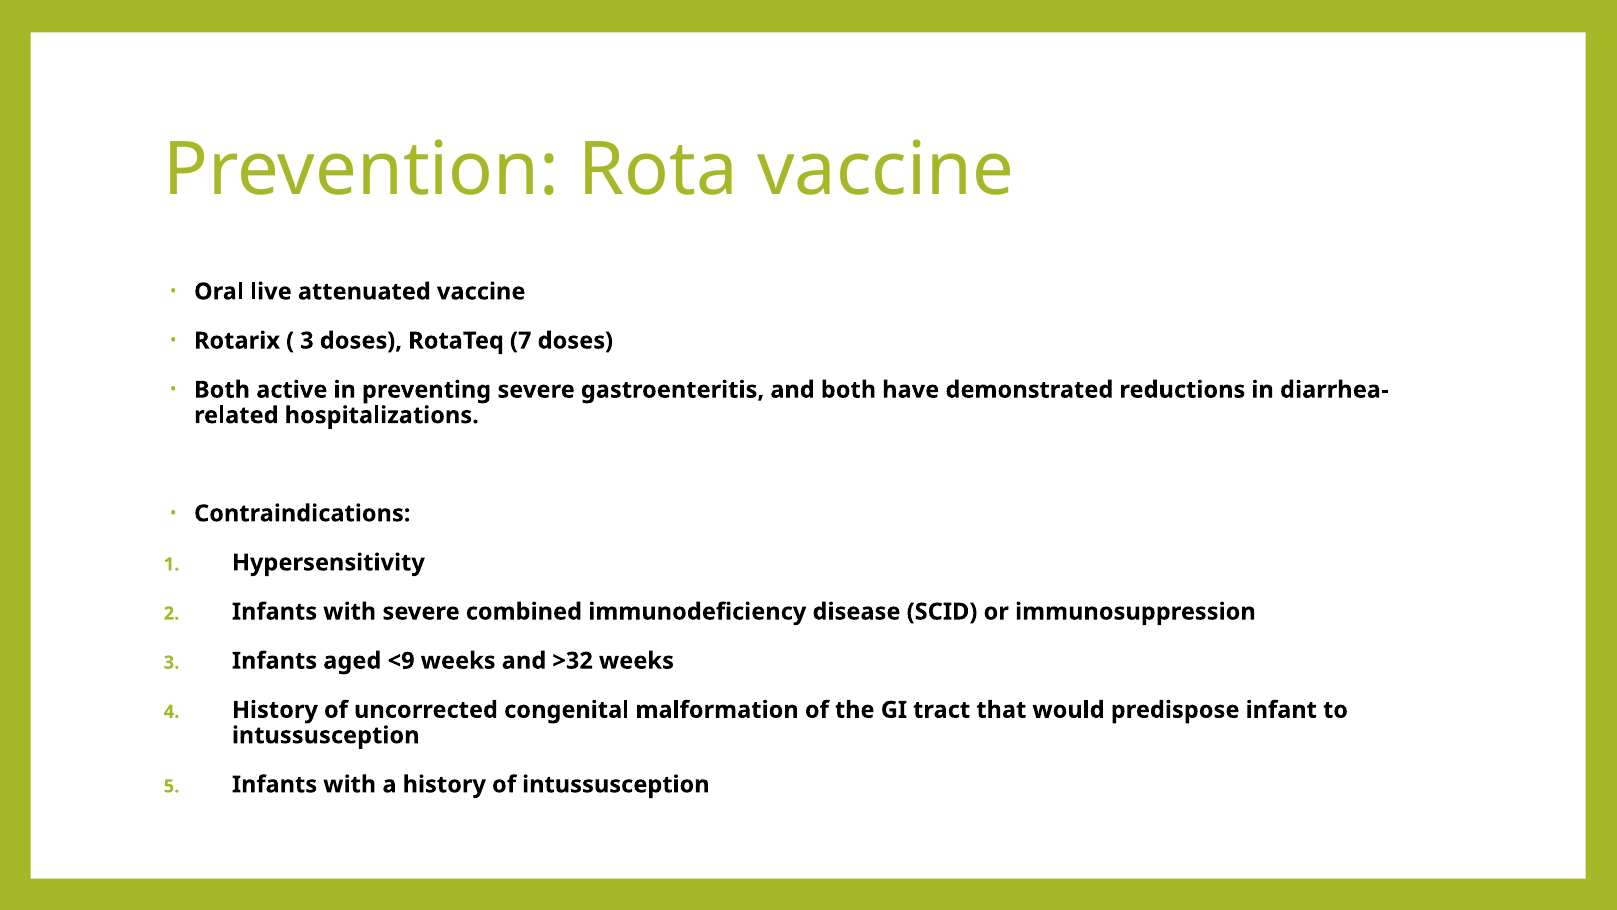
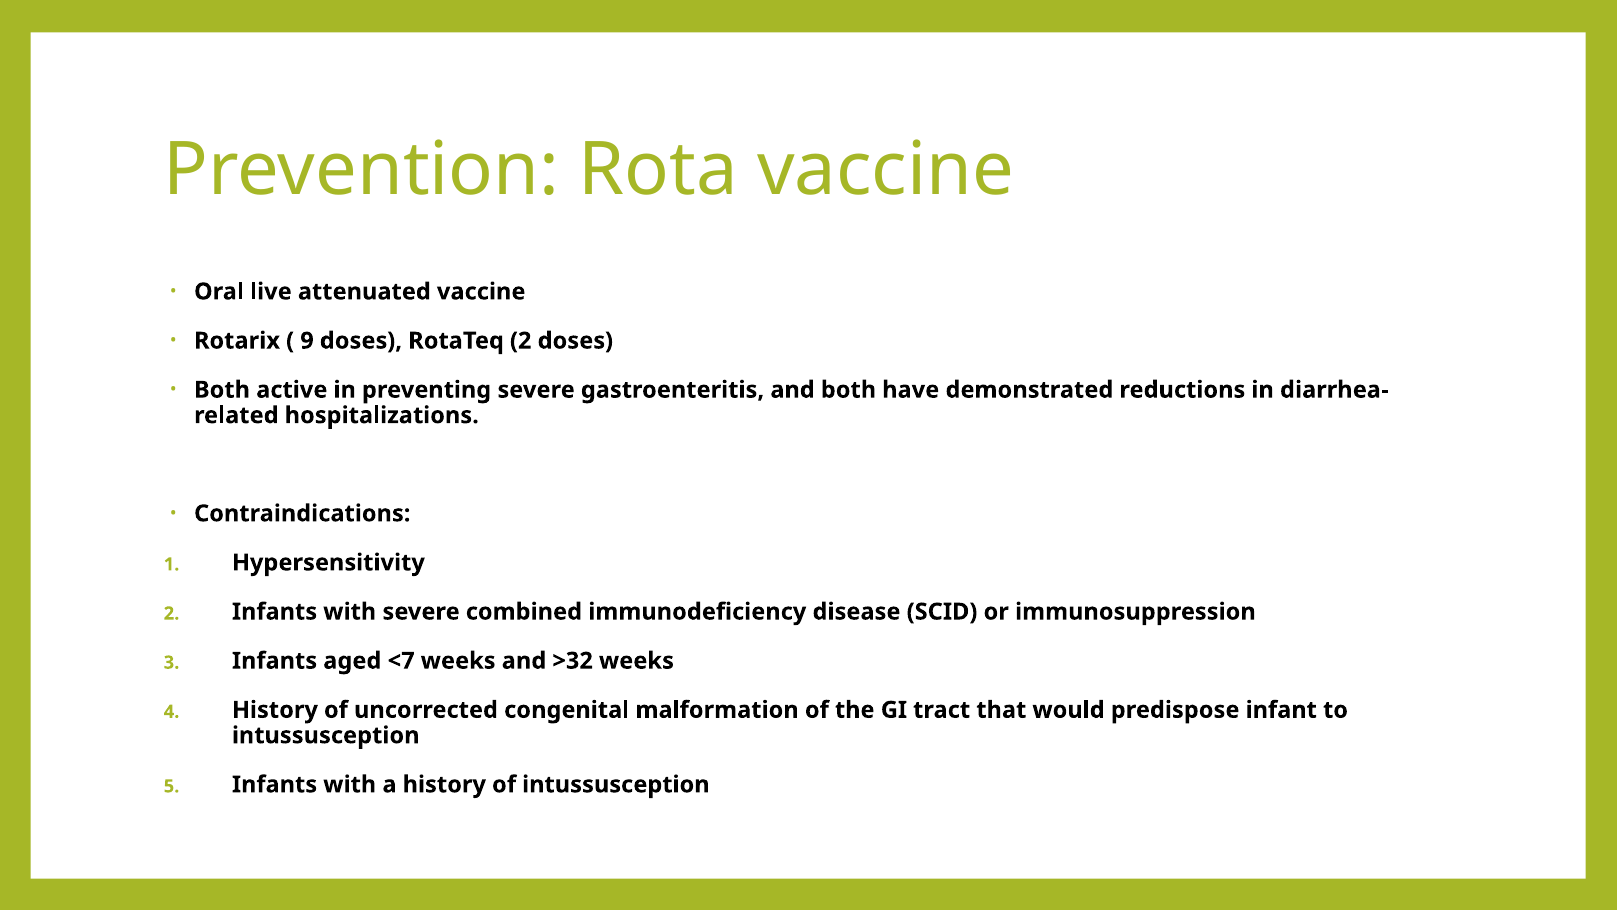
3: 3 -> 9 (307, 341)
RotaTeq 7: 7 -> 2 (521, 341)
<9: <9 -> <7 (401, 661)
